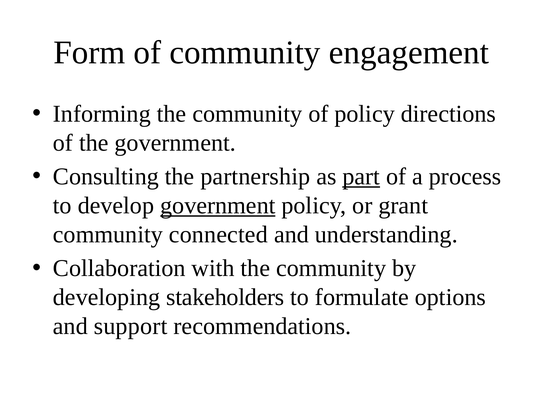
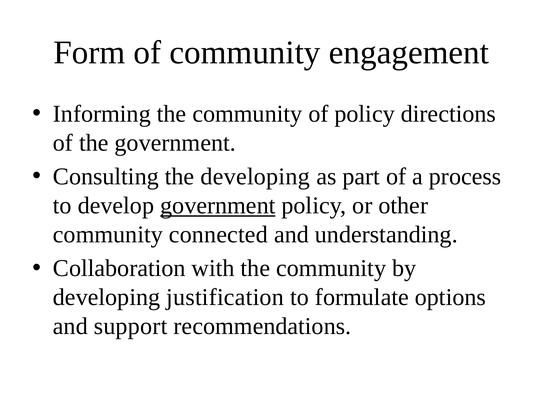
the partnership: partnership -> developing (255, 177)
part underline: present -> none (361, 177)
grant: grant -> other (403, 206)
stakeholders: stakeholders -> justification (225, 298)
